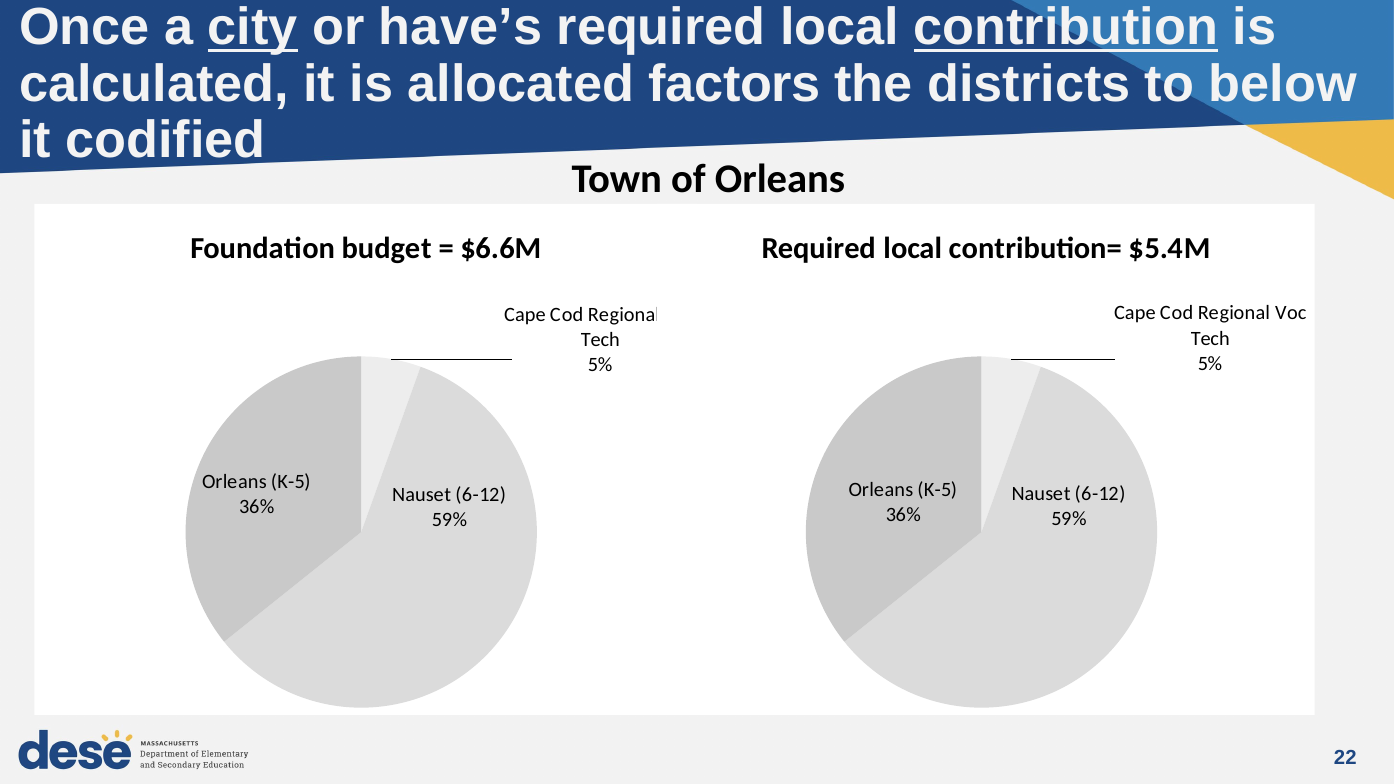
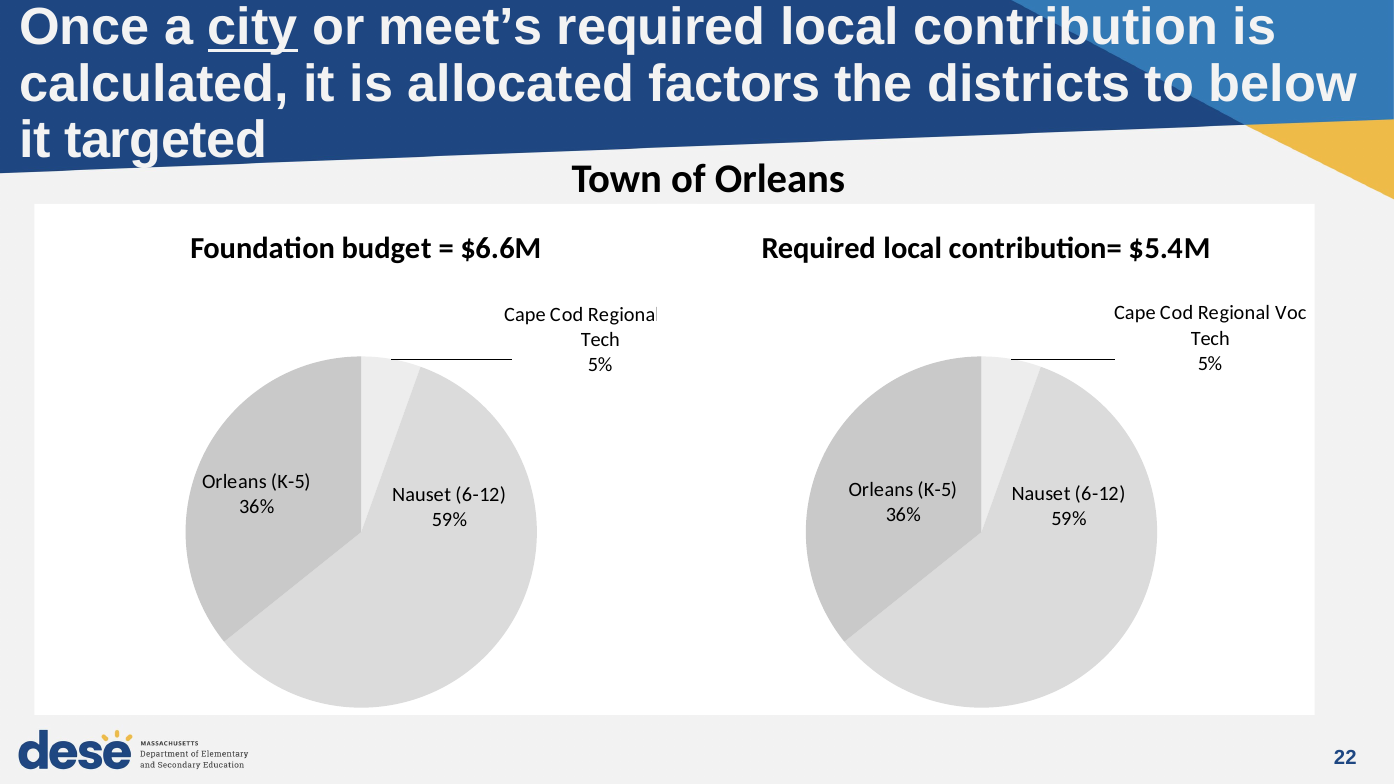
have’s: have’s -> meet’s (461, 28)
contribution underline: present -> none (1066, 28)
codified: codified -> targeted (166, 141)
